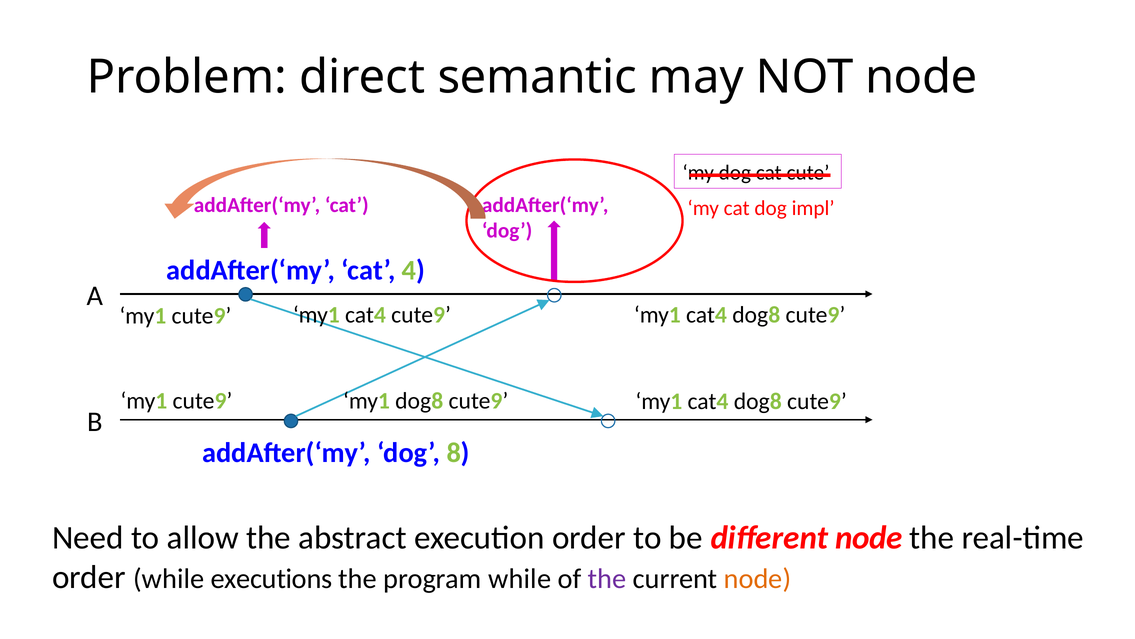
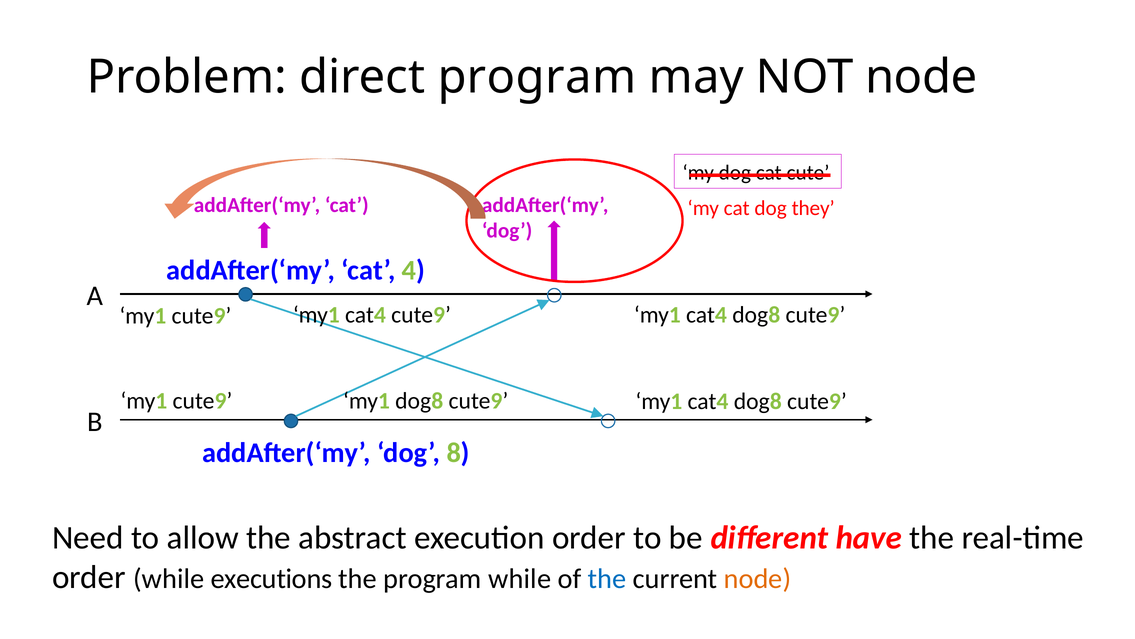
direct semantic: semantic -> program (537, 77)
impl: impl -> they (813, 208)
different node: node -> have (869, 537)
the colour: purple -> blue (607, 578)
